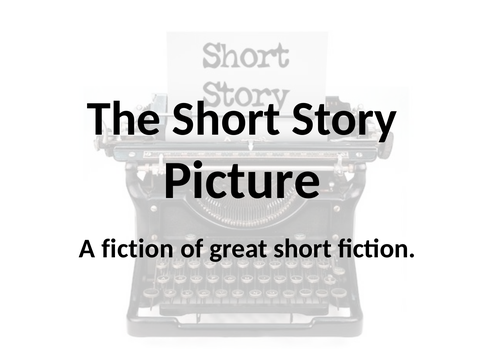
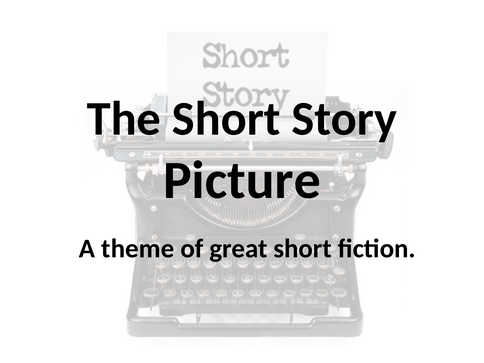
A fiction: fiction -> theme (138, 248)
